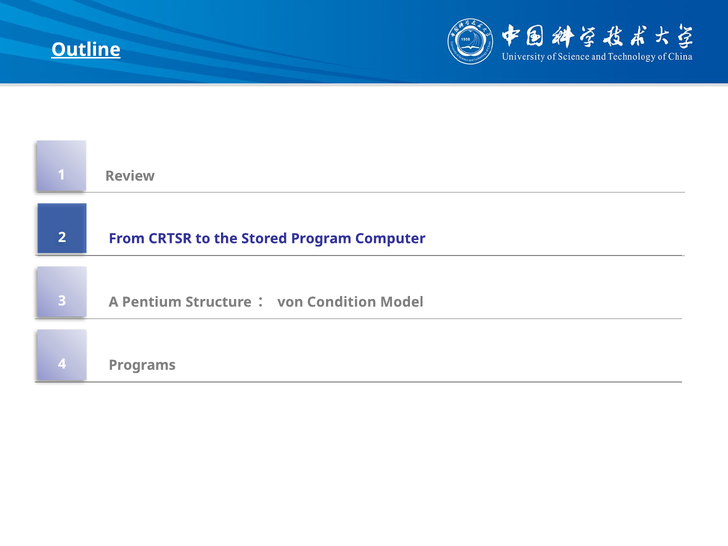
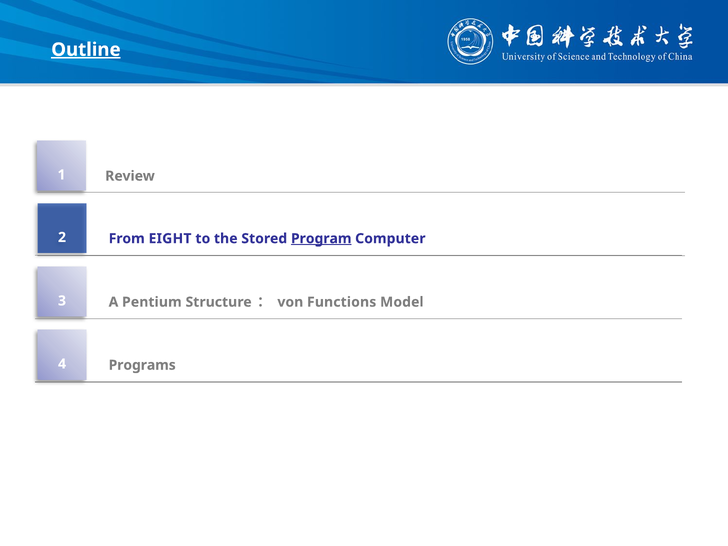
CRTSR: CRTSR -> EIGHT (170, 239)
Program underline: none -> present (321, 239)
Condition: Condition -> Functions (342, 302)
